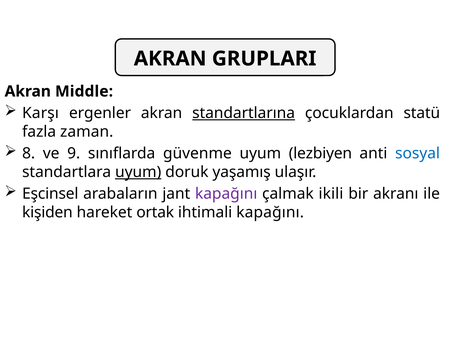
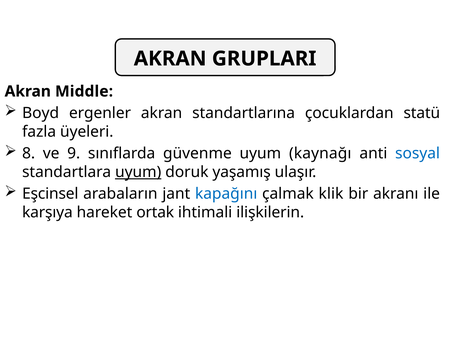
Karşı: Karşı -> Boyd (41, 113)
standartlarına underline: present -> none (244, 113)
zaman: zaman -> üyeleri (87, 132)
lezbiyen: lezbiyen -> kaynağı (320, 153)
kapağını colour: purple -> blue (226, 194)
ikili: ikili -> klik (331, 194)
kişiden: kişiden -> karşıya (47, 212)
ihtimali kapağını: kapağını -> ilişkilerin (270, 212)
